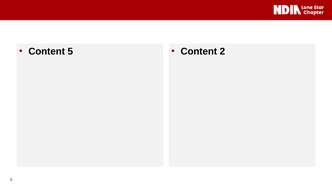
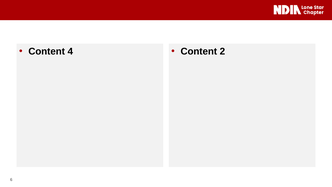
5: 5 -> 4 (70, 51)
